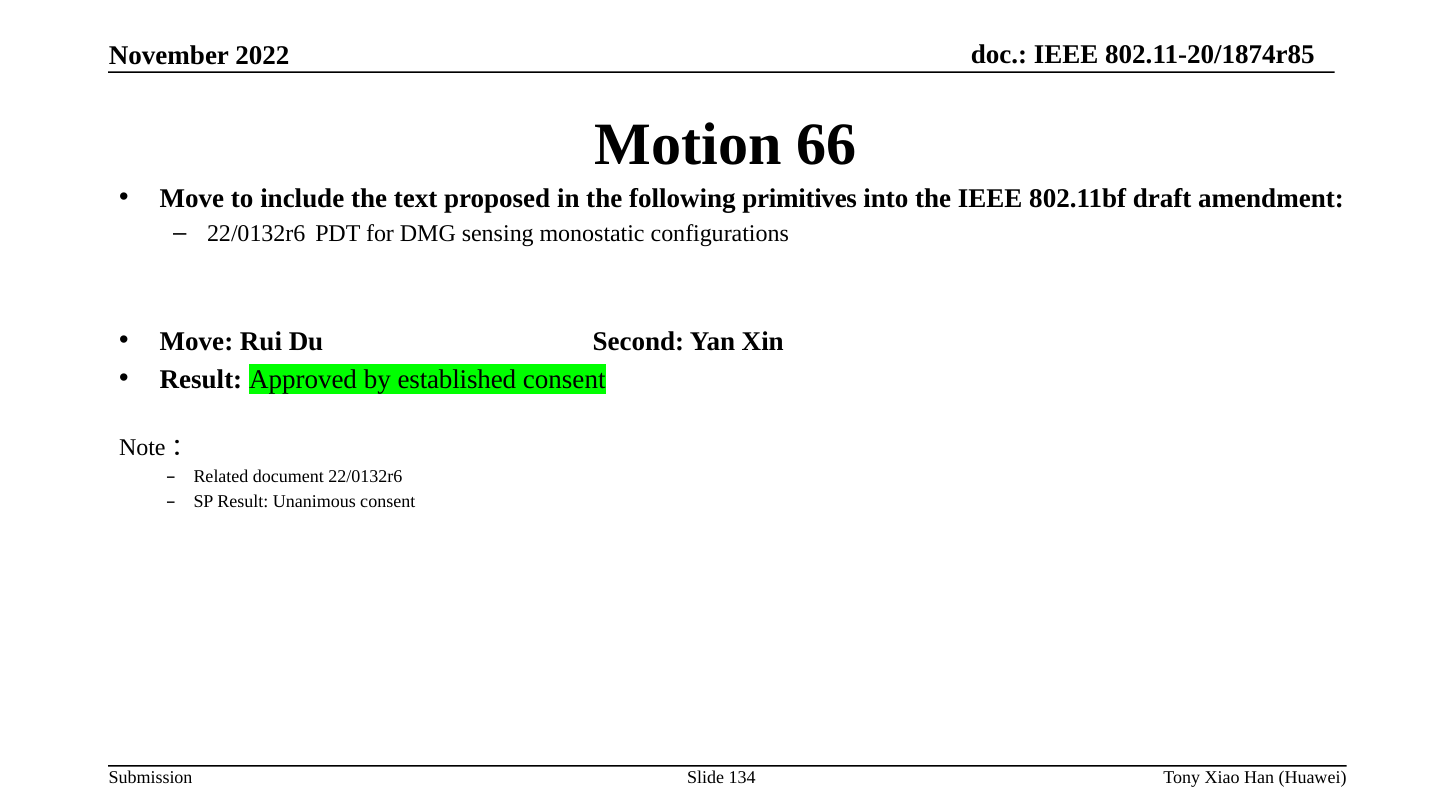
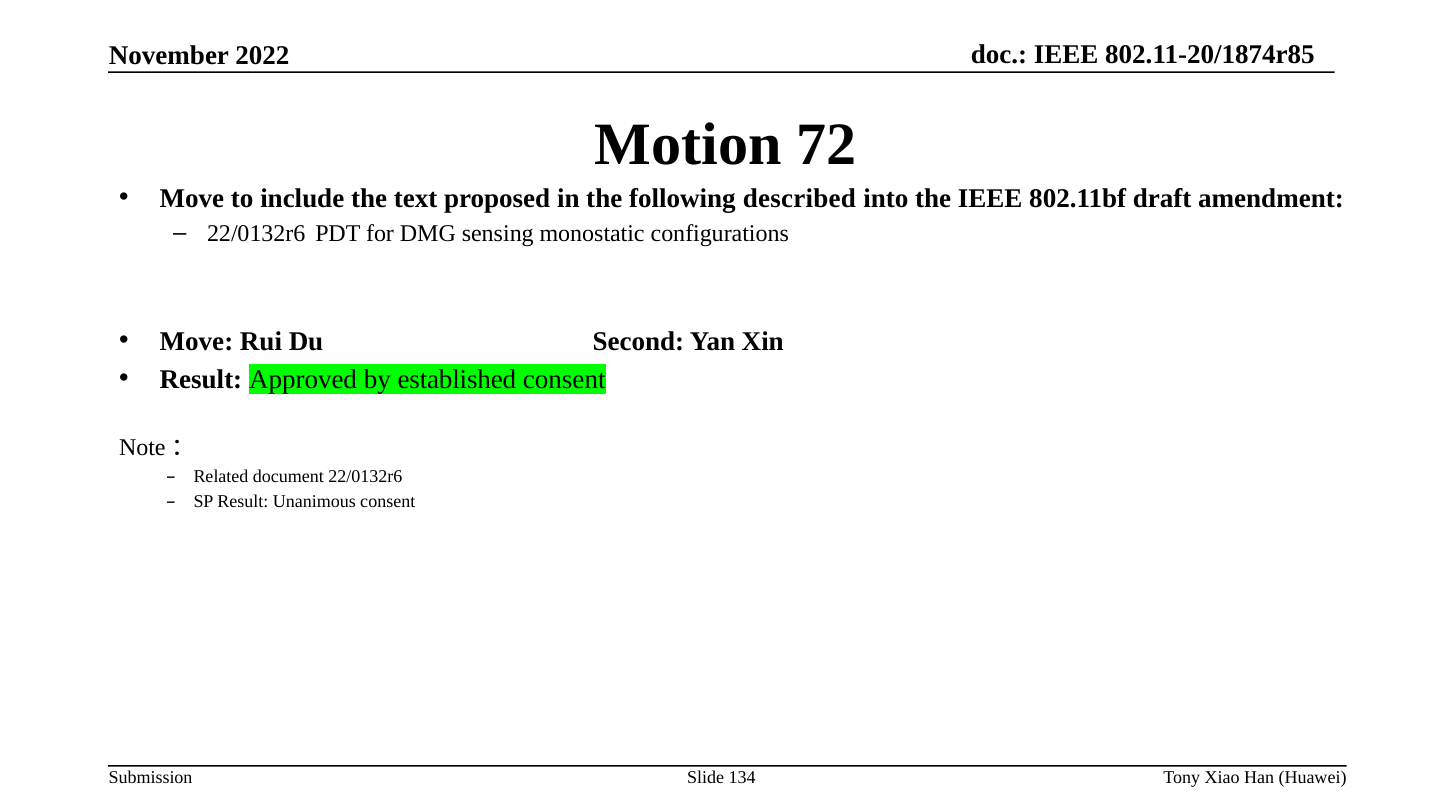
66: 66 -> 72 (827, 145)
primitives: primitives -> described (799, 199)
